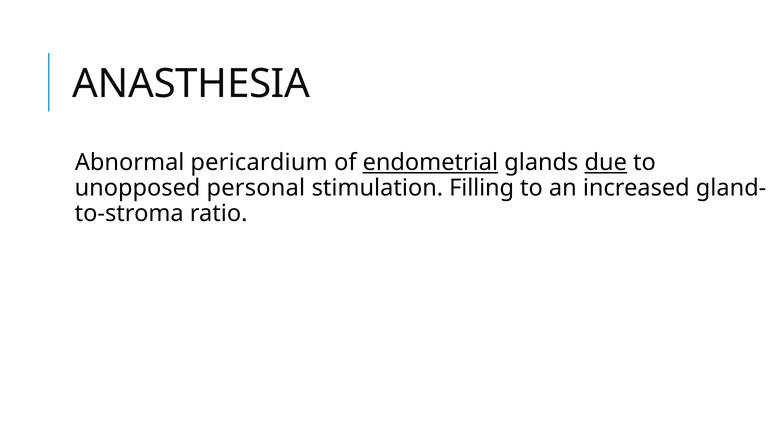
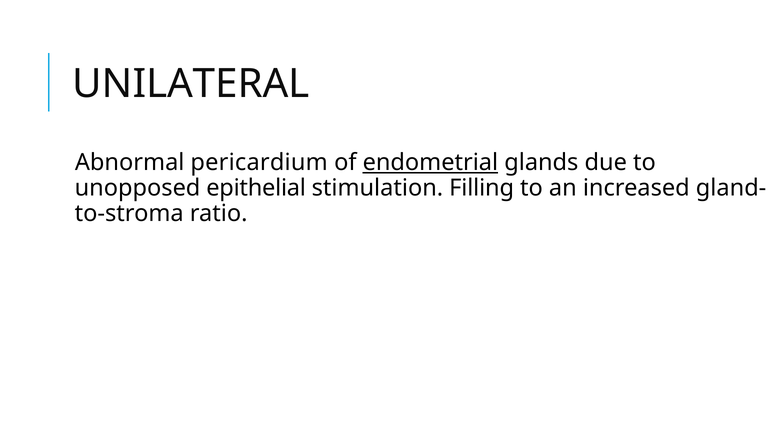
ANASTHESIA: ANASTHESIA -> UNILATERAL (191, 84)
due underline: present -> none (606, 162)
personal: personal -> epithelial (256, 188)
